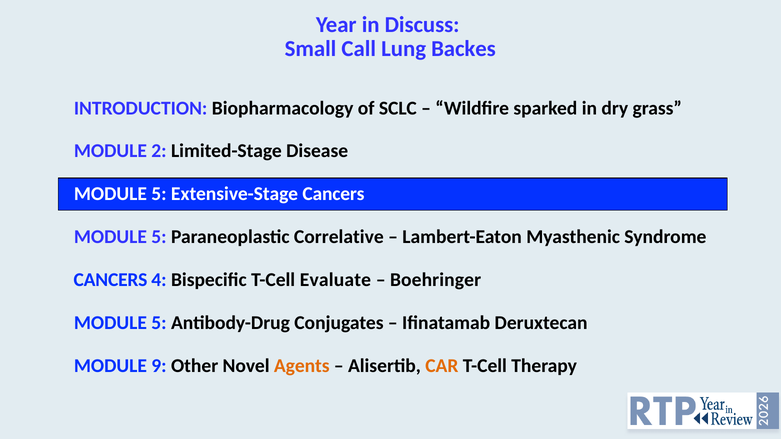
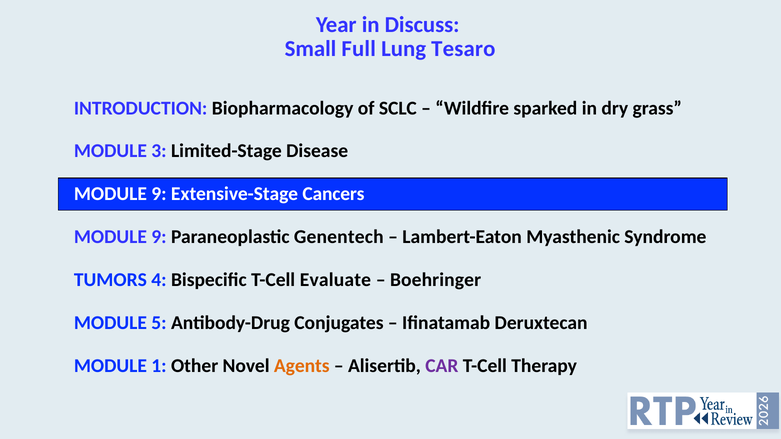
Call: Call -> Full (359, 49)
Backes: Backes -> Tesaro (463, 49)
2: 2 -> 3 (159, 151)
5: 5 -> 9 (159, 194)
5: 5 -> 9 (159, 237)
Correlative: Correlative -> Genentech (339, 237)
CANCERS: CANCERS -> TUMORS (110, 280)
9: 9 -> 1 (159, 366)
CAR colour: orange -> purple (442, 366)
